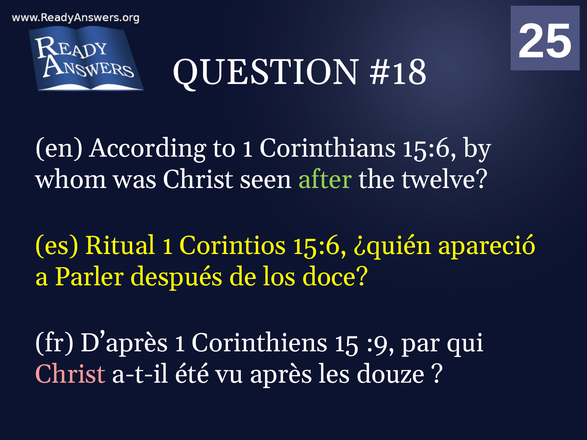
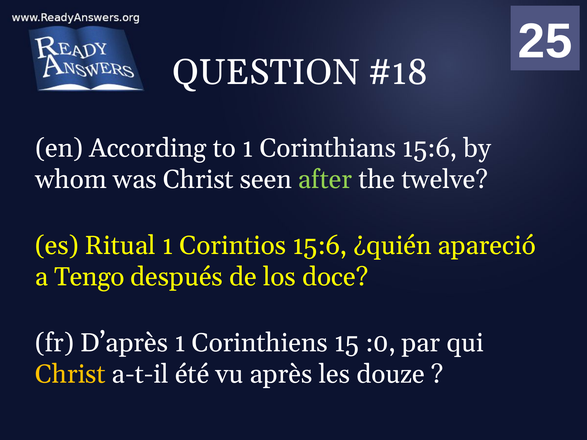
Parler: Parler -> Tengo (89, 277)
:9: :9 -> :0 (380, 343)
Christ colour: pink -> yellow (70, 375)
